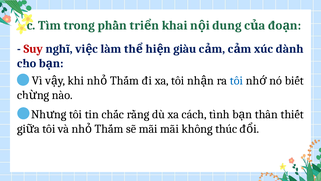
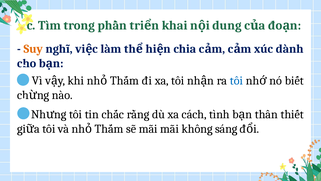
Suy colour: red -> orange (33, 49)
giàu: giàu -> chia (185, 49)
thúc: thúc -> sáng (226, 128)
